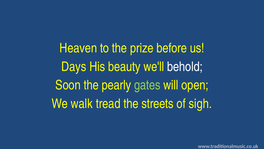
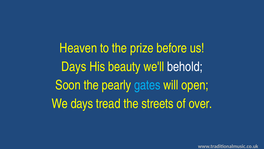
gates colour: light green -> light blue (147, 85)
We walk: walk -> days (82, 103)
sigh: sigh -> over (200, 103)
